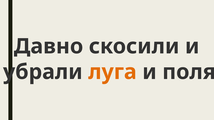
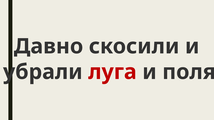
луга colour: orange -> red (112, 72)
